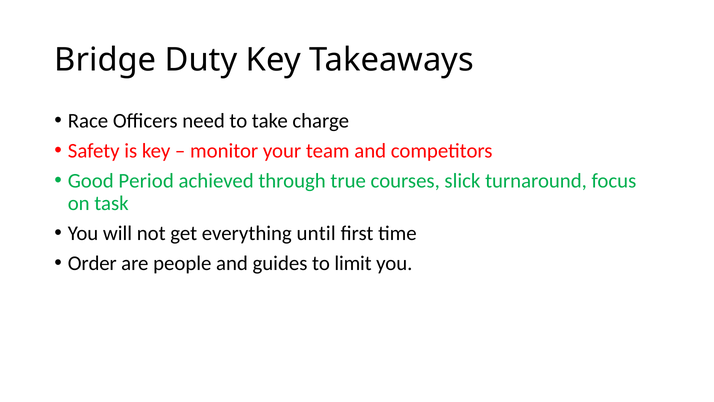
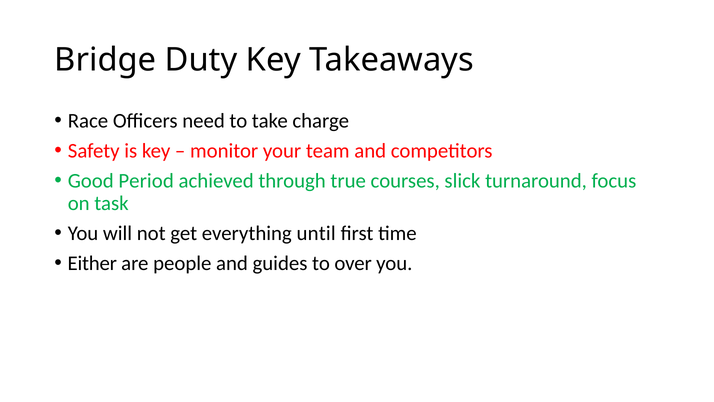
Order: Order -> Either (92, 263)
limit: limit -> over (353, 263)
